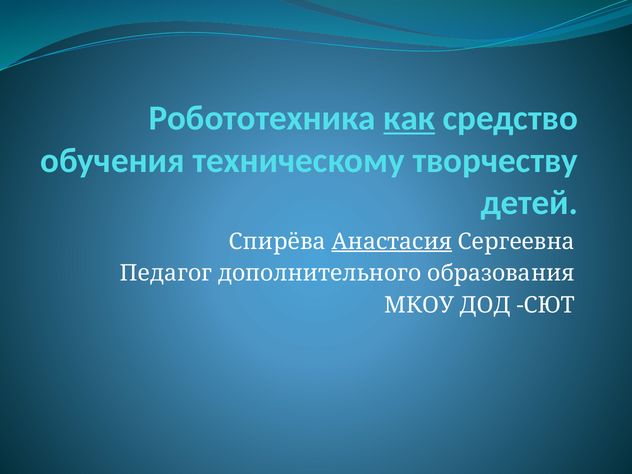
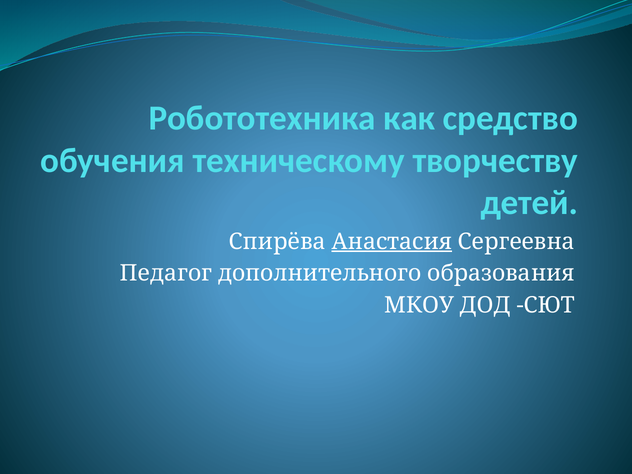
как underline: present -> none (409, 118)
